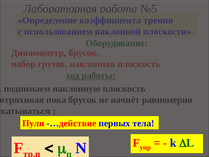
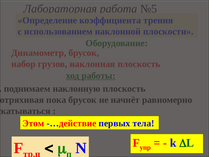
Пули: Пули -> Этом (33, 123)
